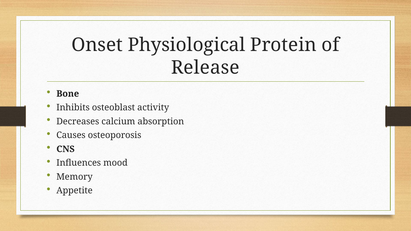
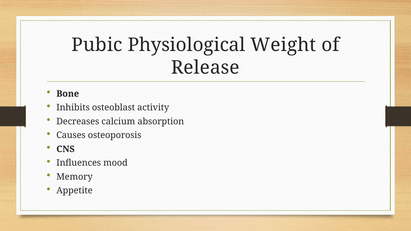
Onset: Onset -> Pubic (97, 45)
Protein: Protein -> Weight (283, 45)
